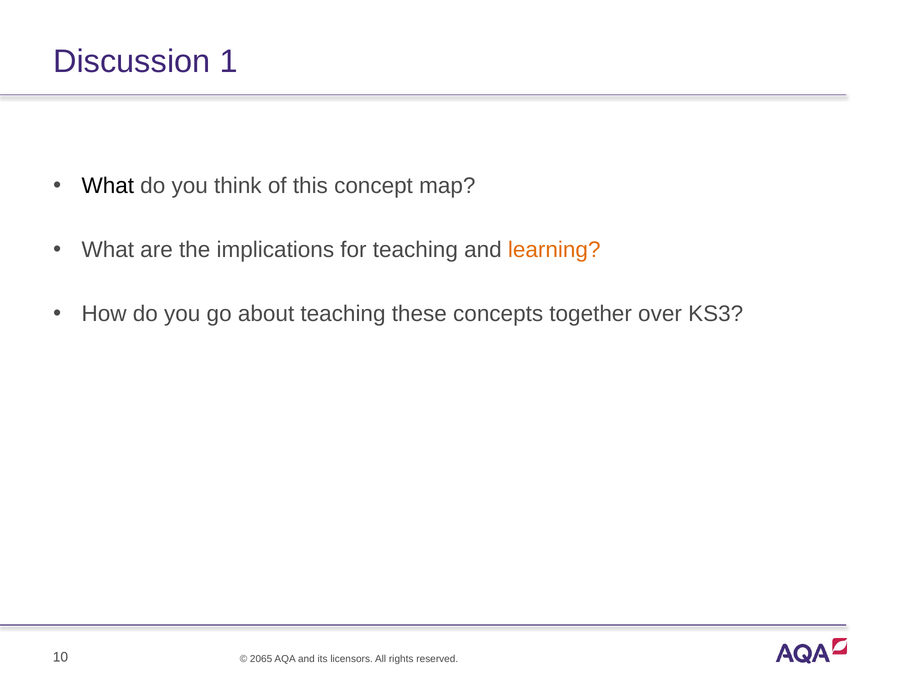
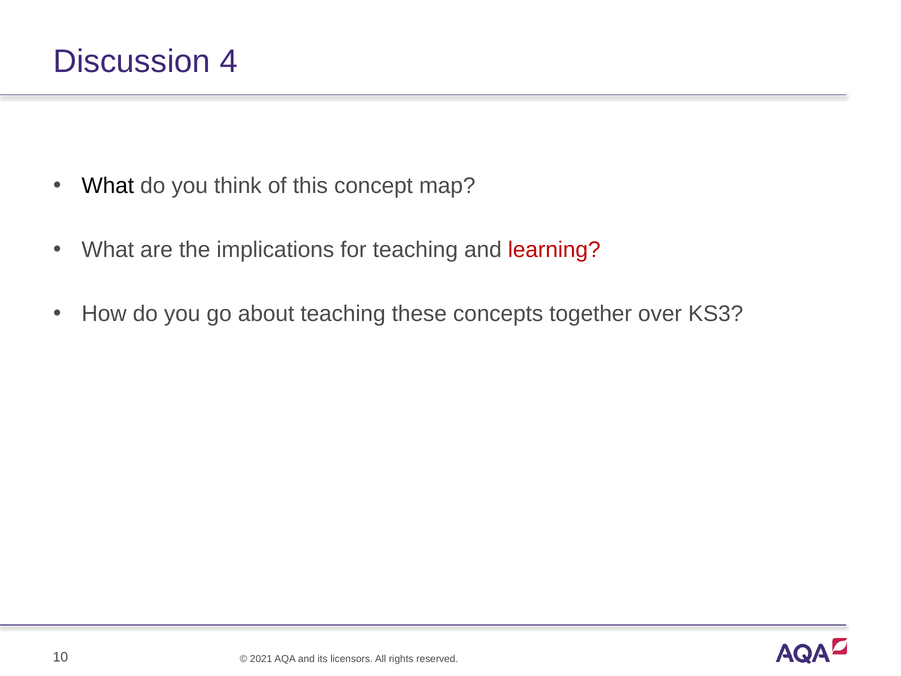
1: 1 -> 4 (229, 61)
learning colour: orange -> red (554, 250)
2065: 2065 -> 2021 (261, 659)
